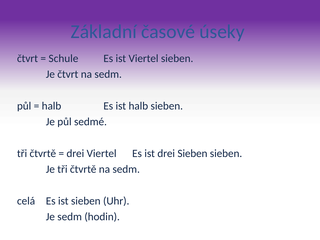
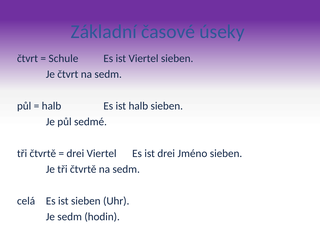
drei Sieben: Sieben -> Jméno (192, 153)
